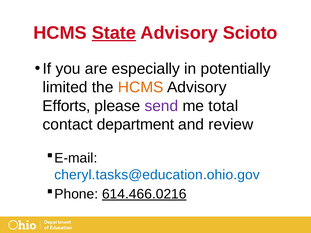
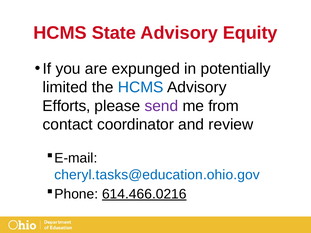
State underline: present -> none (114, 33)
Scioto: Scioto -> Equity (250, 33)
especially: especially -> expunged (146, 69)
HCMS colour: orange -> blue (141, 87)
total: total -> from (224, 106)
department: department -> coordinator (136, 125)
